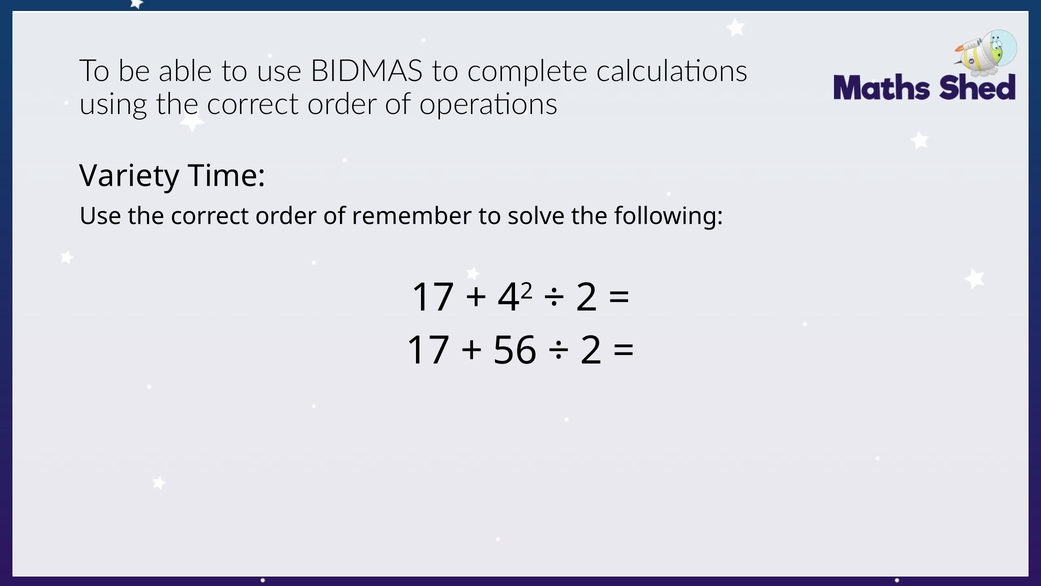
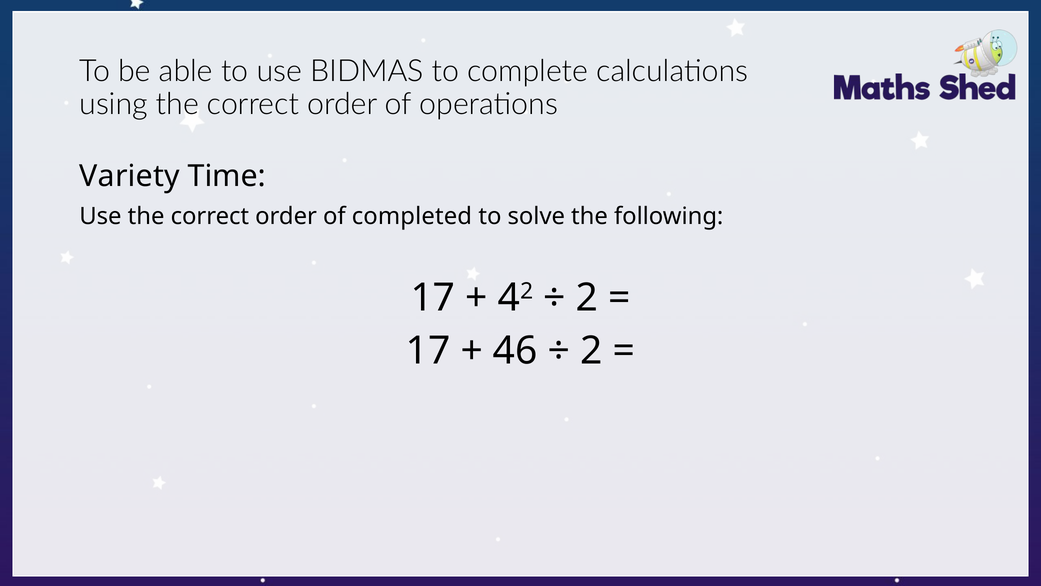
remember: remember -> completed (412, 216)
56: 56 -> 46 (515, 350)
